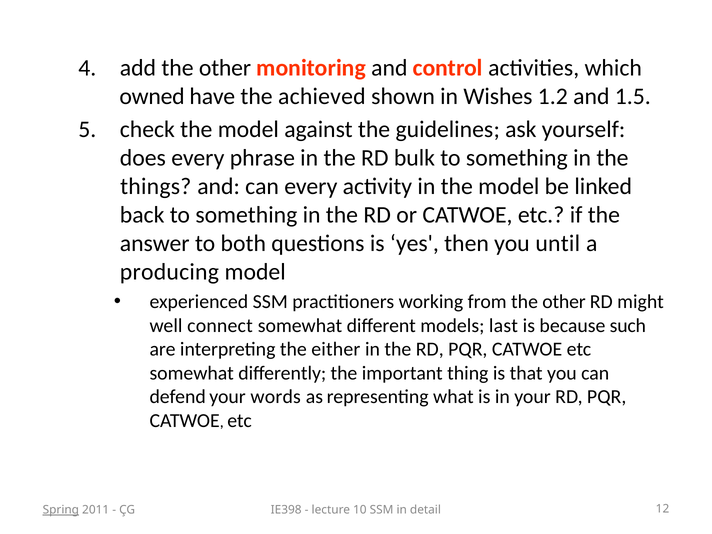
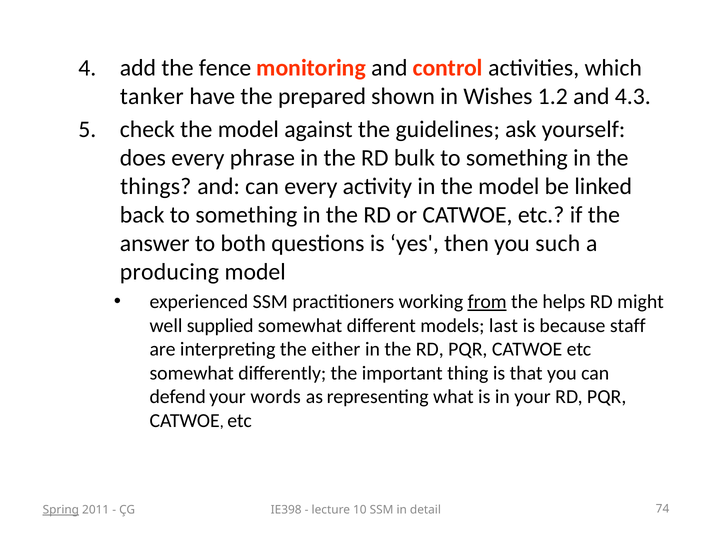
add the other: other -> fence (225, 68)
owned: owned -> tanker (152, 96)
achieved: achieved -> prepared (322, 96)
1.5: 1.5 -> 4.3 (633, 96)
until: until -> such (558, 243)
from underline: none -> present (487, 302)
other: other -> helps (564, 302)
connect: connect -> supplied (220, 325)
such: such -> staff (628, 325)
12: 12 -> 74 (663, 509)
